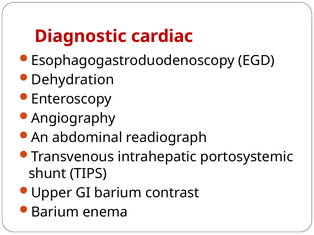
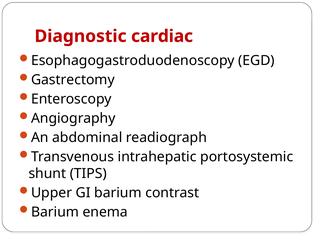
Dehydration: Dehydration -> Gastrectomy (73, 80)
